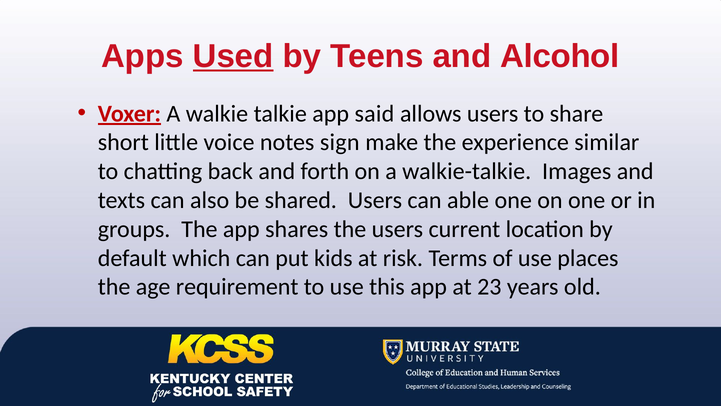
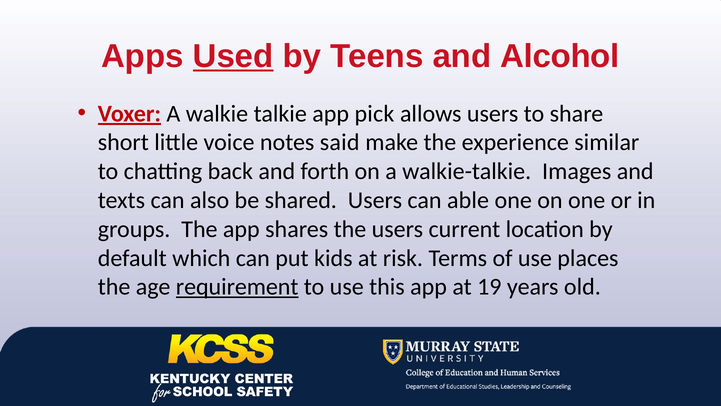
said: said -> pick (374, 113)
sign: sign -> said (340, 142)
requirement underline: none -> present (237, 287)
23: 23 -> 19 (489, 287)
